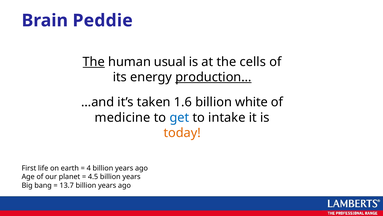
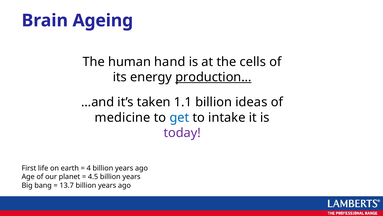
Peddie: Peddie -> Ageing (103, 20)
The underline: present -> none (94, 62)
usual: usual -> hand (170, 62)
1.6: 1.6 -> 1.1 (183, 102)
white: white -> ideas (251, 102)
today colour: orange -> purple (182, 133)
